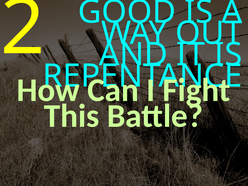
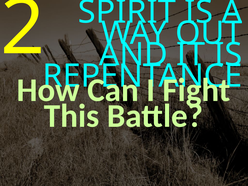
GOOD: GOOD -> SPIRIT (127, 12)
